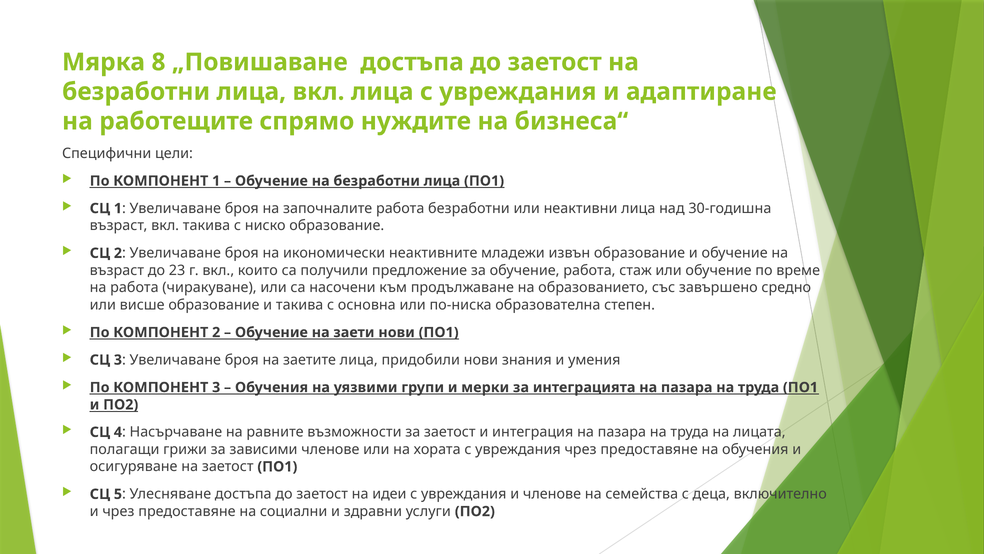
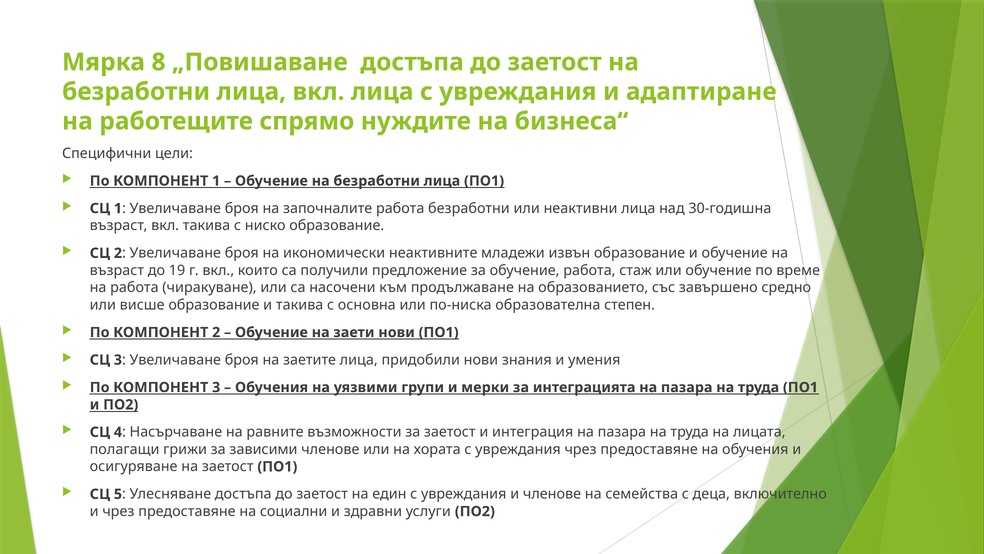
23: 23 -> 19 (177, 270)
идеи: идеи -> един (389, 494)
